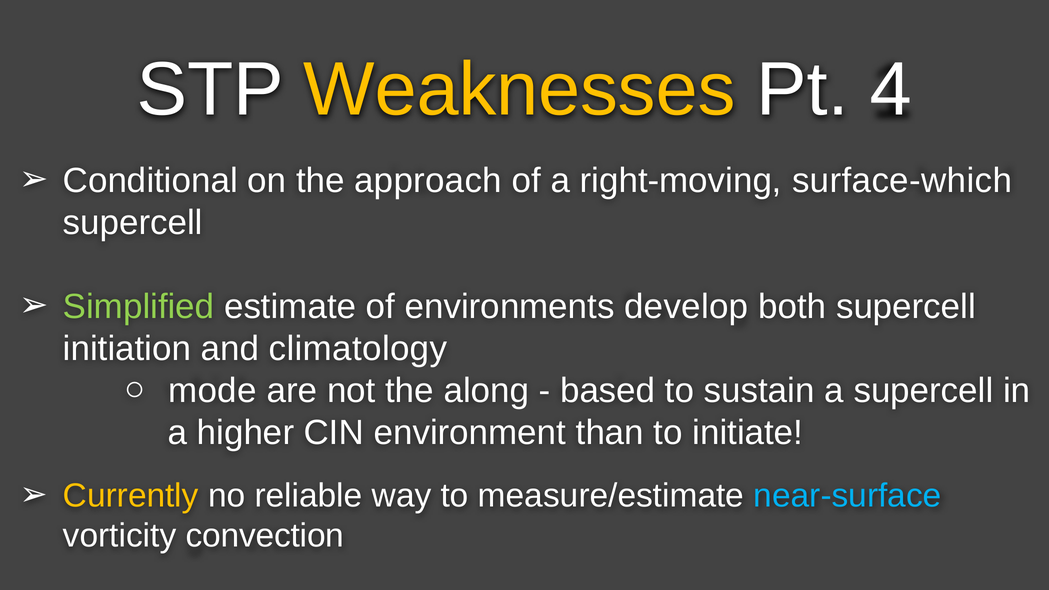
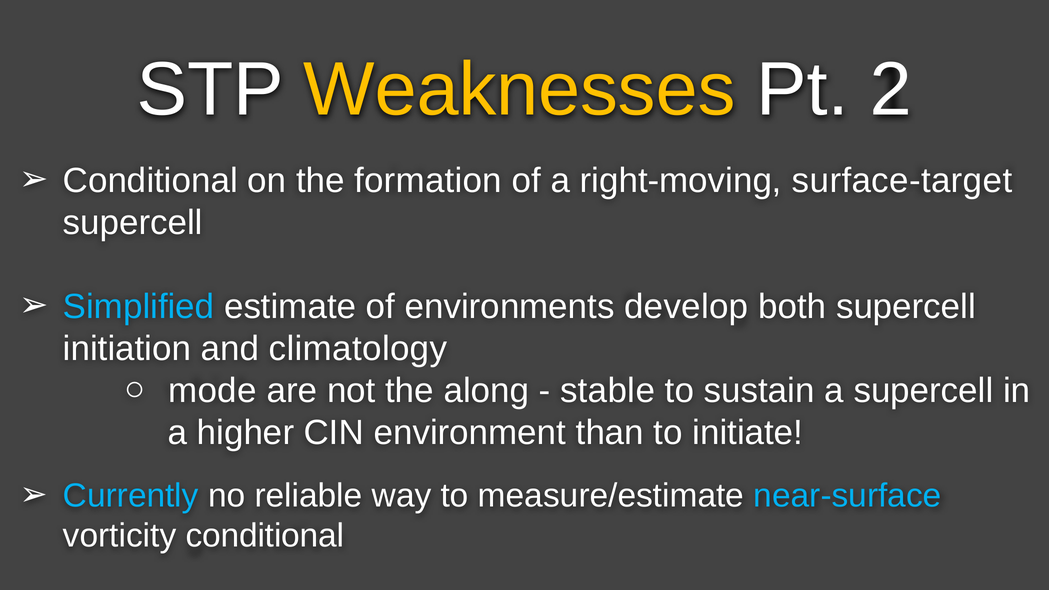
4: 4 -> 2 (891, 90)
approach: approach -> formation (428, 181)
surface-which: surface-which -> surface-target (902, 181)
Simplified colour: light green -> light blue (139, 307)
based: based -> stable (608, 391)
Currently colour: yellow -> light blue (131, 496)
vorticity convection: convection -> conditional (265, 536)
